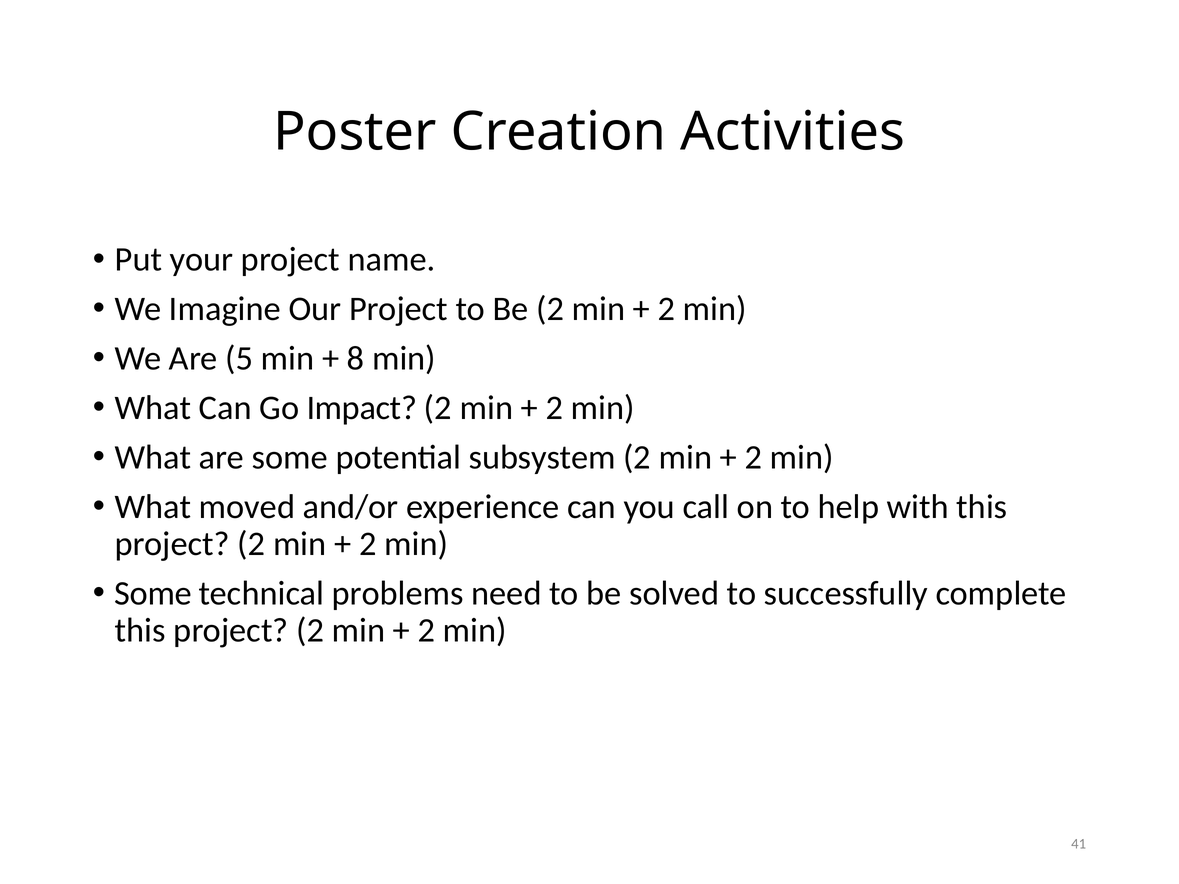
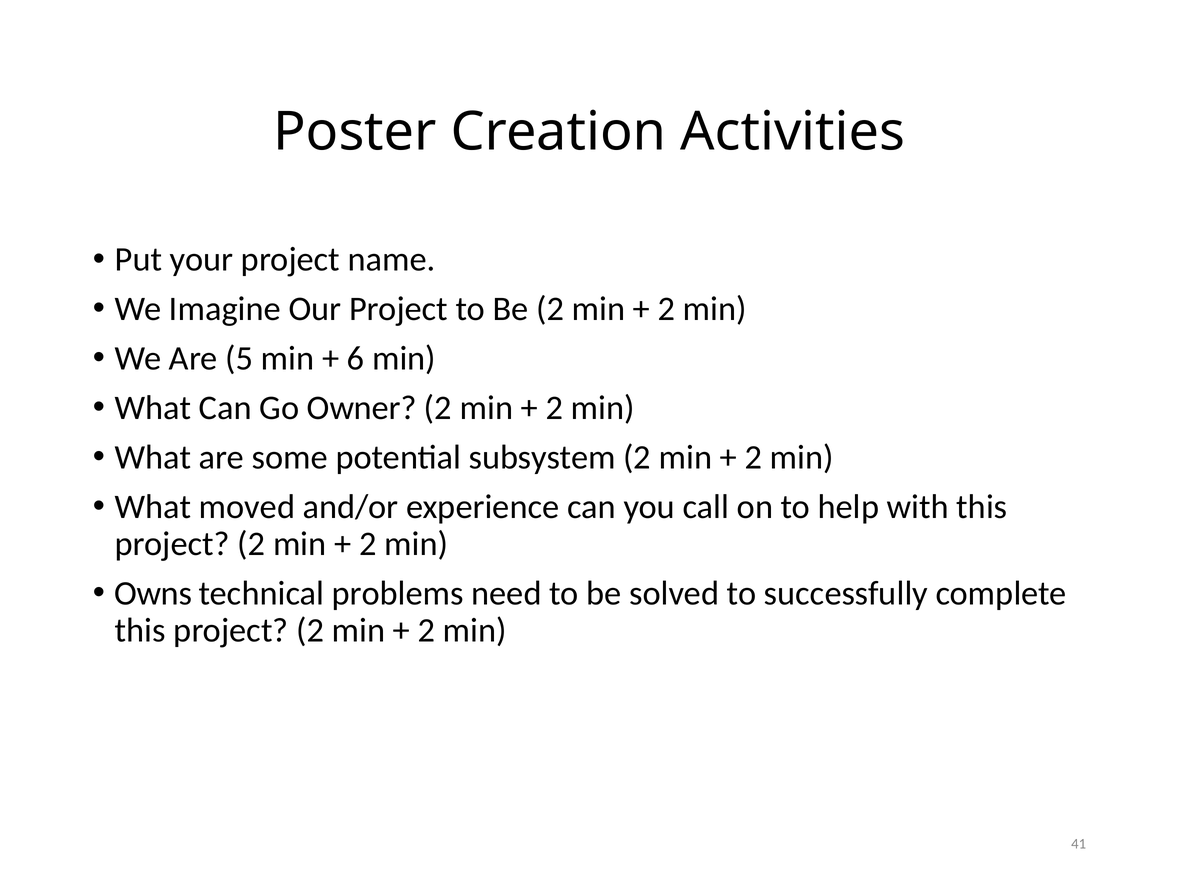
8: 8 -> 6 (356, 359)
Impact: Impact -> Owner (362, 408)
Some: Some -> Owns (153, 593)
